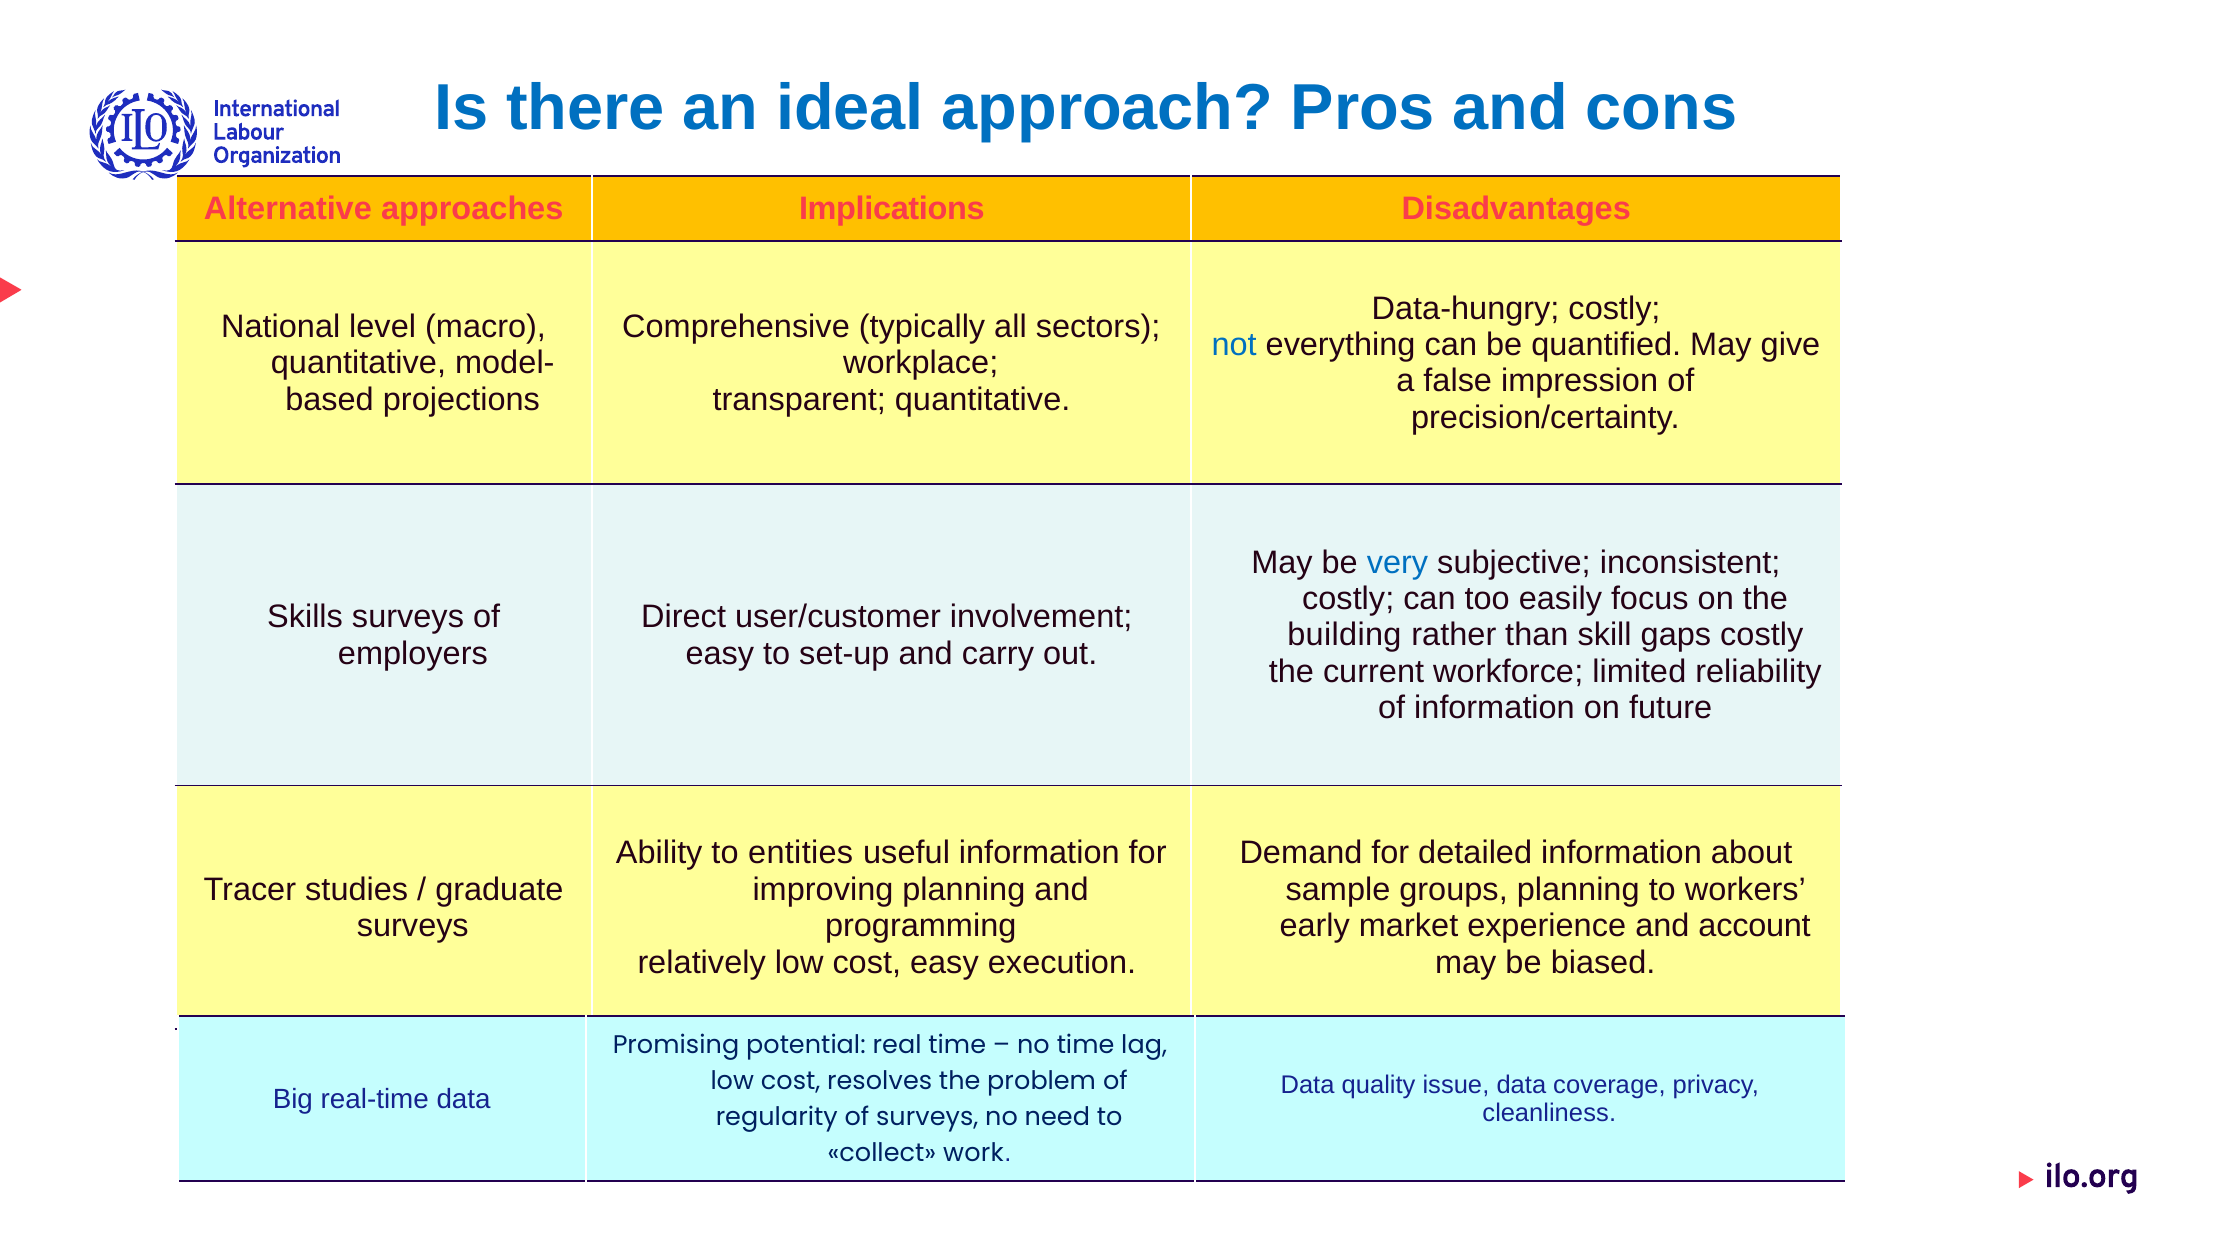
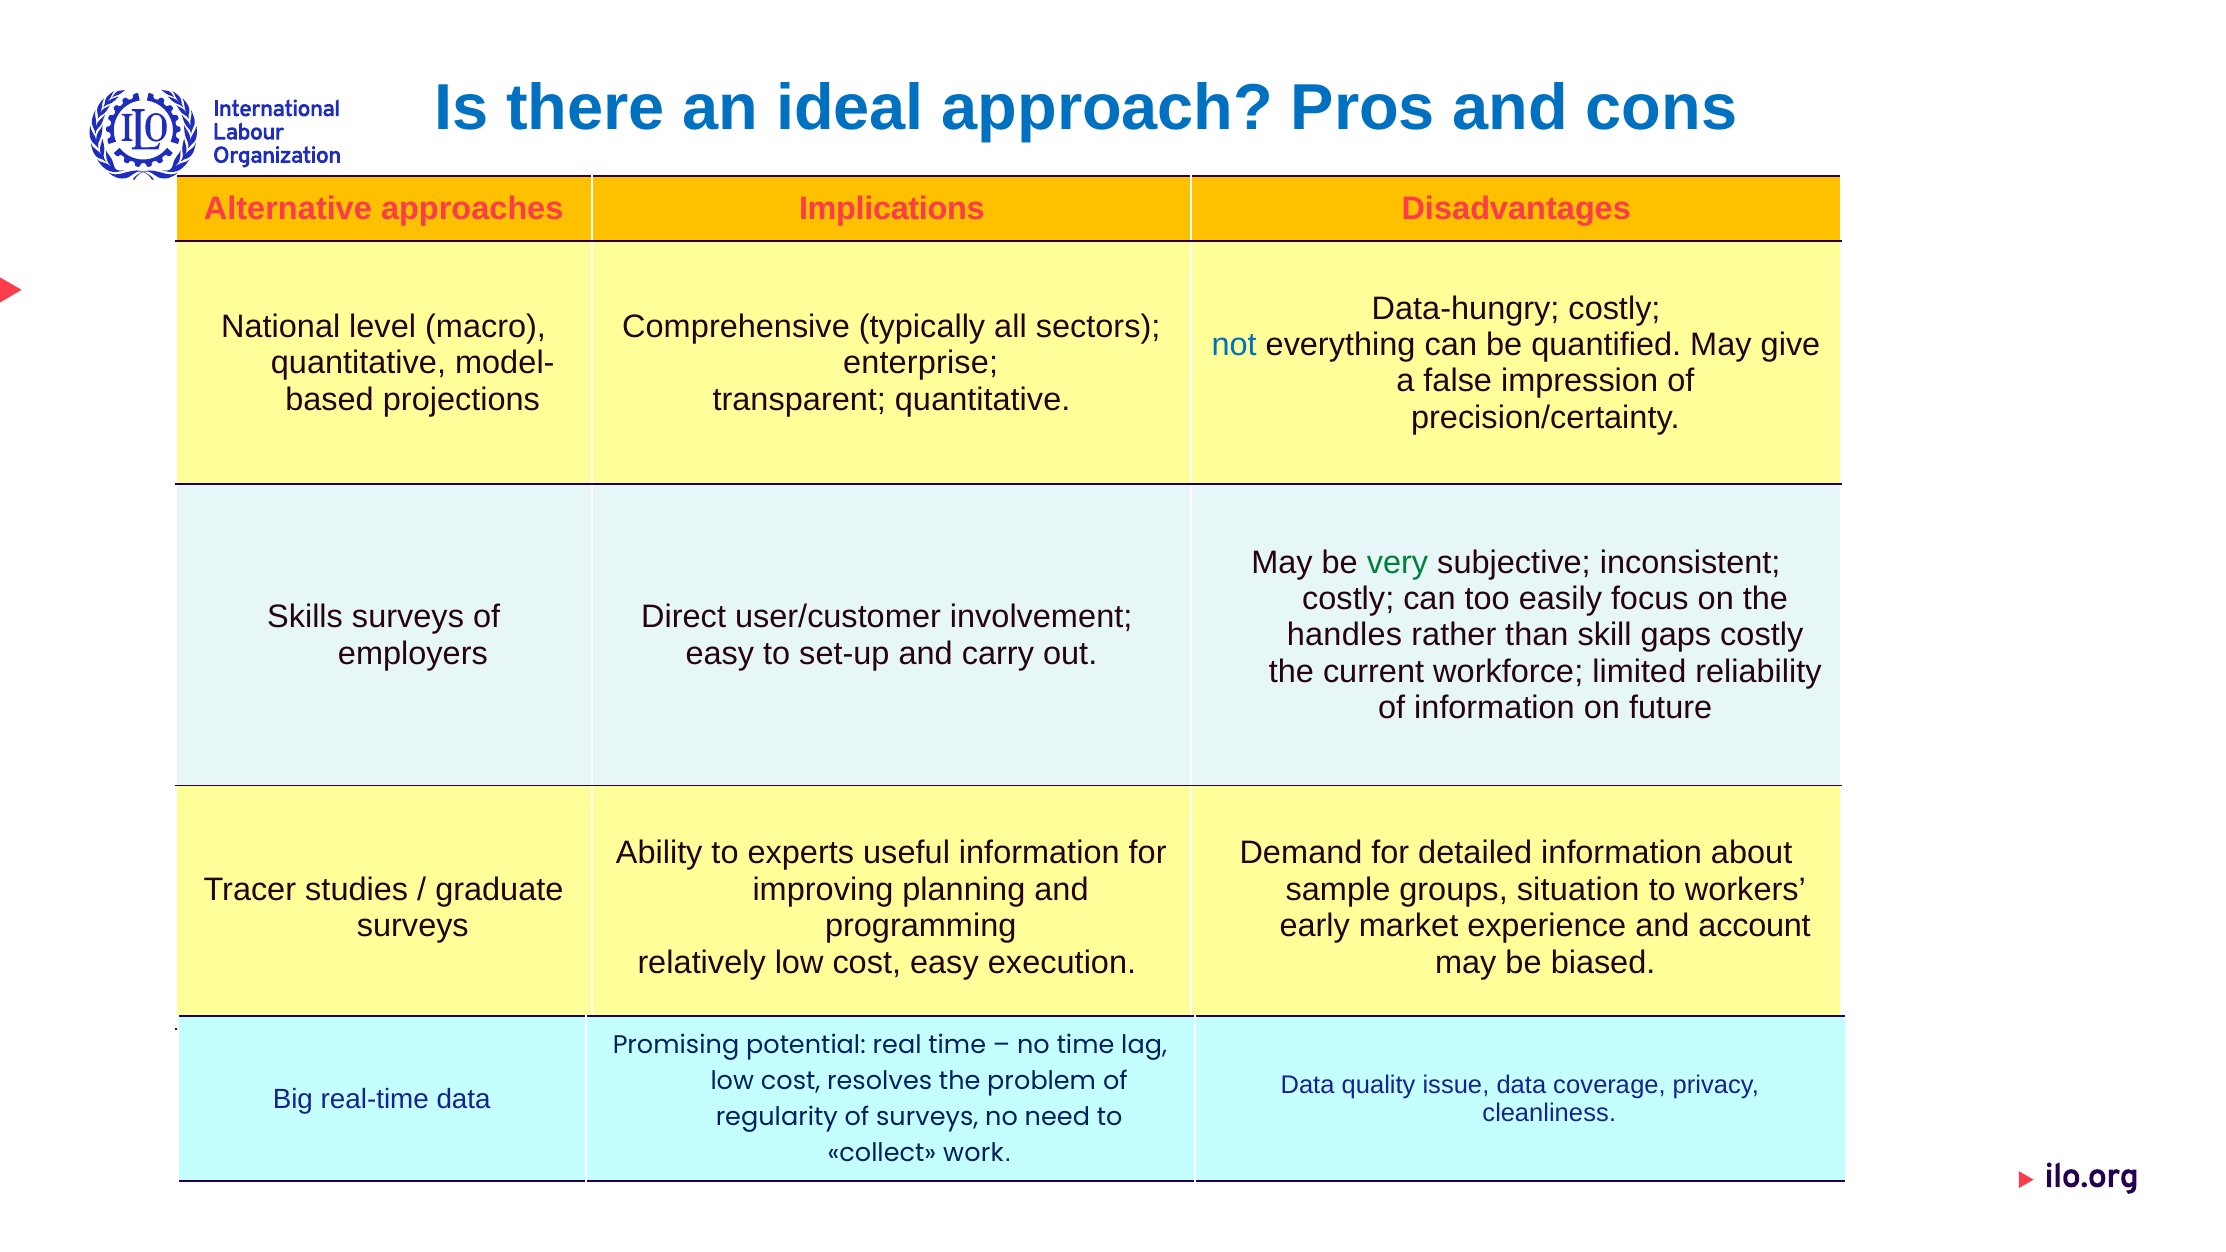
workplace: workplace -> enterprise (921, 363)
very colour: blue -> green (1398, 562)
building: building -> handles (1344, 635)
entities: entities -> experts (801, 853)
groups planning: planning -> situation (1578, 889)
